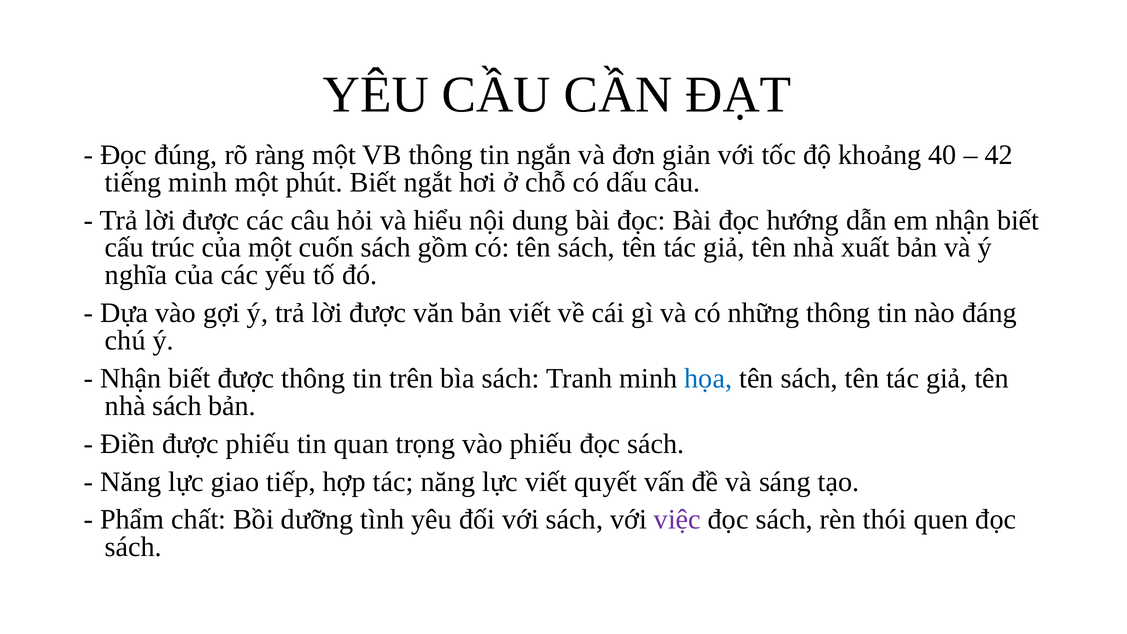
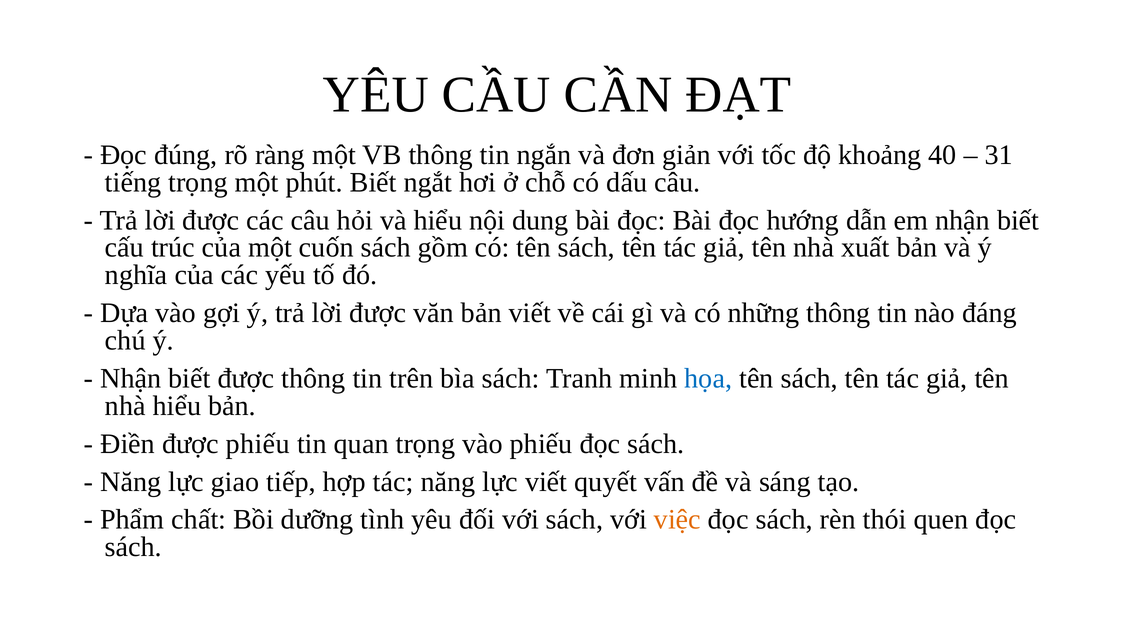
42: 42 -> 31 (999, 155)
tiếng minh: minh -> trọng (198, 182)
nhà sách: sách -> hiểu (177, 406)
việc colour: purple -> orange (677, 520)
